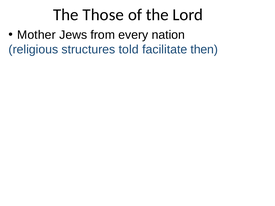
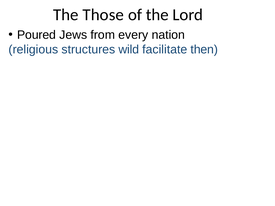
Mother: Mother -> Poured (37, 35)
told: told -> wild (129, 50)
